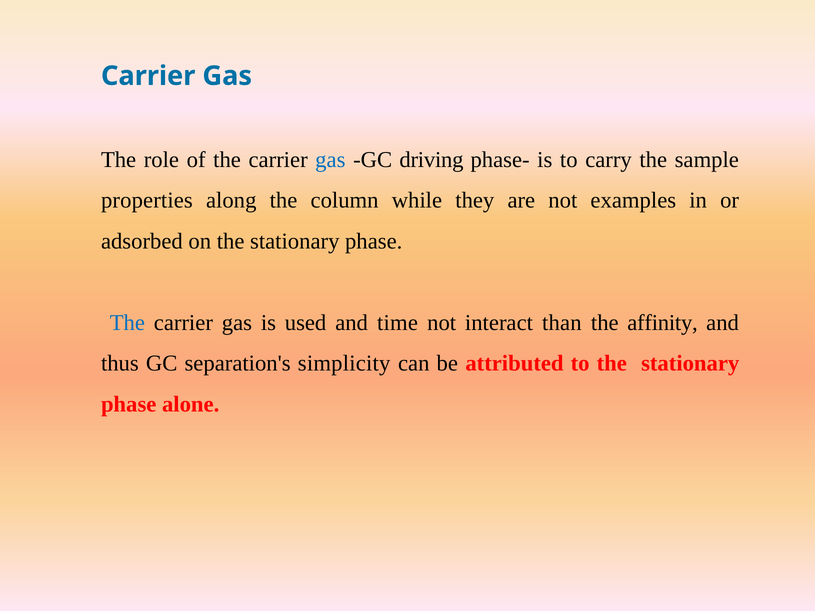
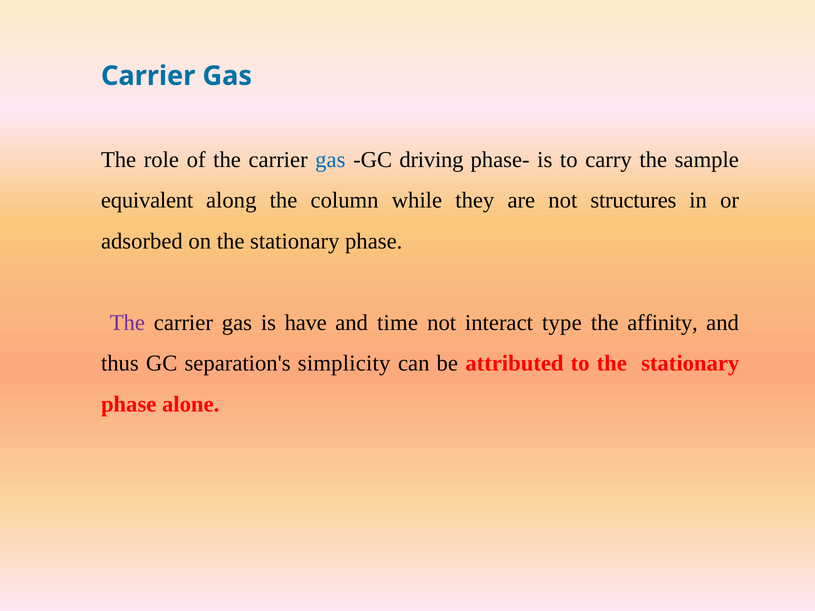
properties: properties -> equivalent (147, 201)
examples: examples -> structures (633, 201)
The colour: blue -> purple (127, 323)
used: used -> have (306, 323)
than: than -> type (562, 323)
